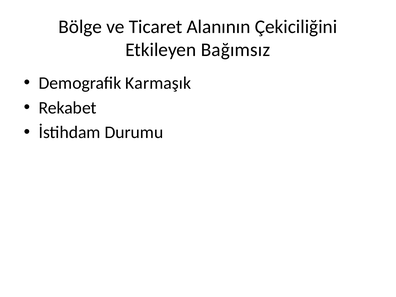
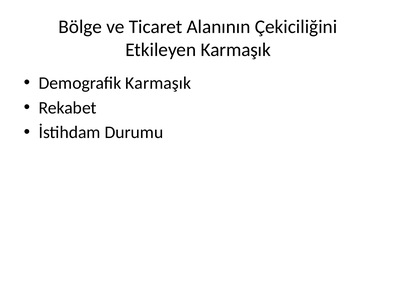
Etkileyen Bağımsız: Bağımsız -> Karmaşık (236, 50)
